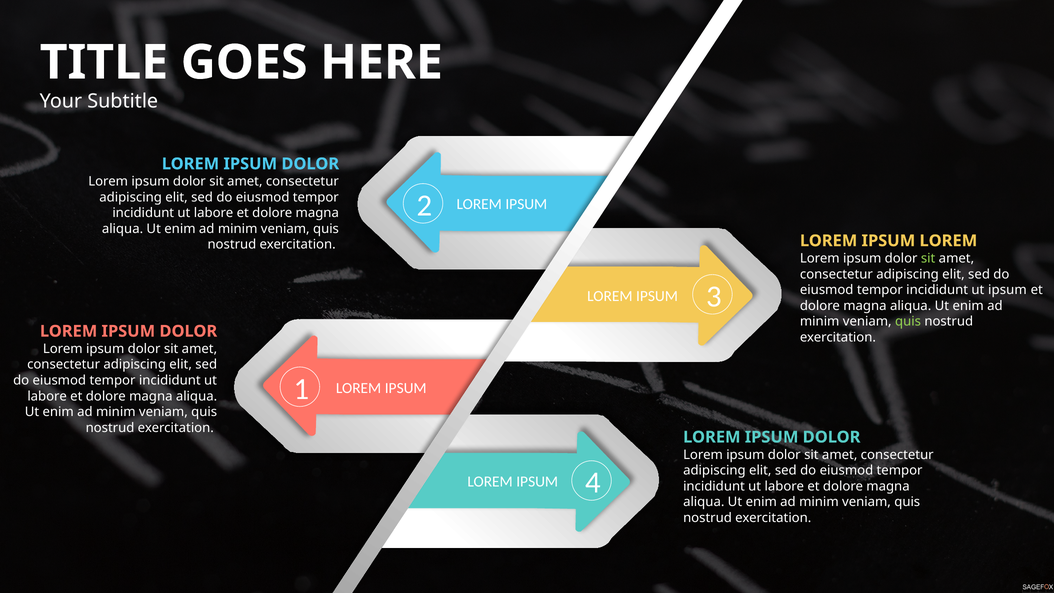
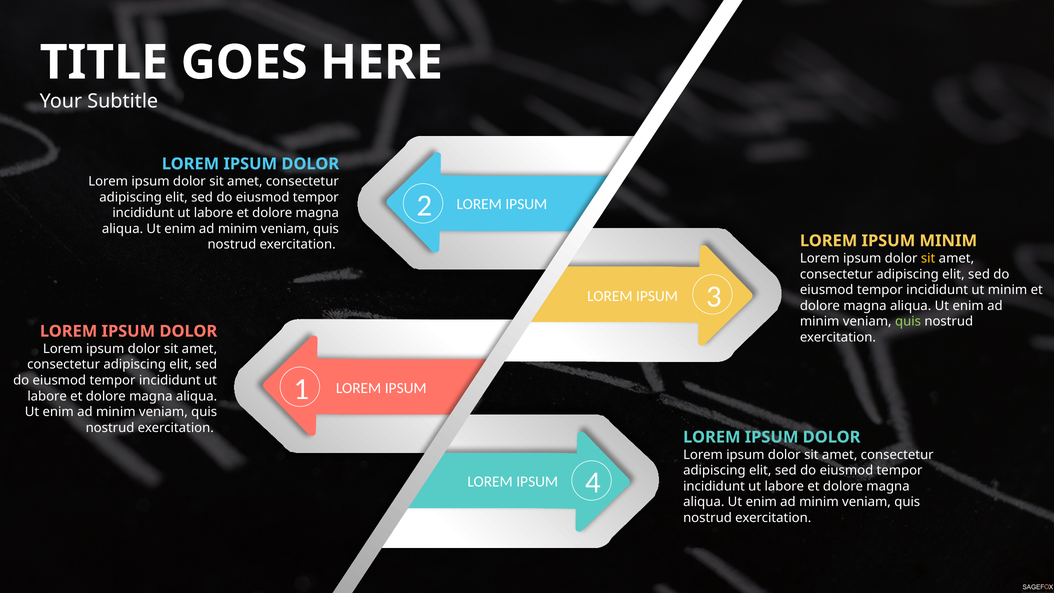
LOREM: LOREM -> MINIM (948, 241)
sit colour: light green -> yellow (928, 258)
ut ipsum: ipsum -> minim (1007, 290)
